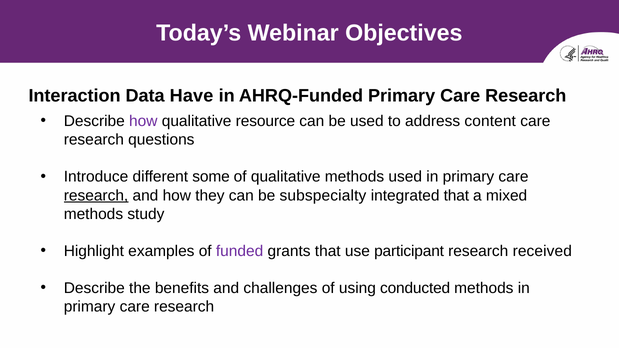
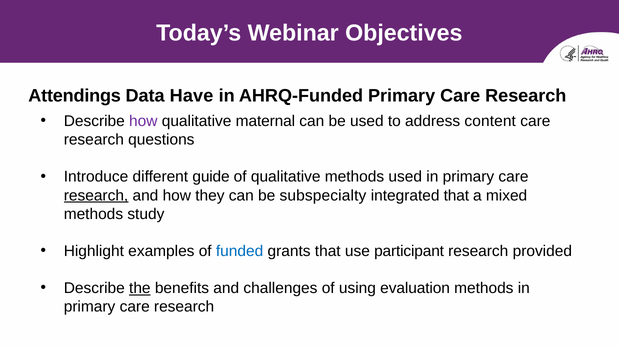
Interaction: Interaction -> Attendings (75, 96)
resource: resource -> maternal (265, 121)
some: some -> guide (211, 177)
funded colour: purple -> blue (240, 251)
received: received -> provided (542, 251)
the underline: none -> present (140, 288)
conducted: conducted -> evaluation (415, 288)
